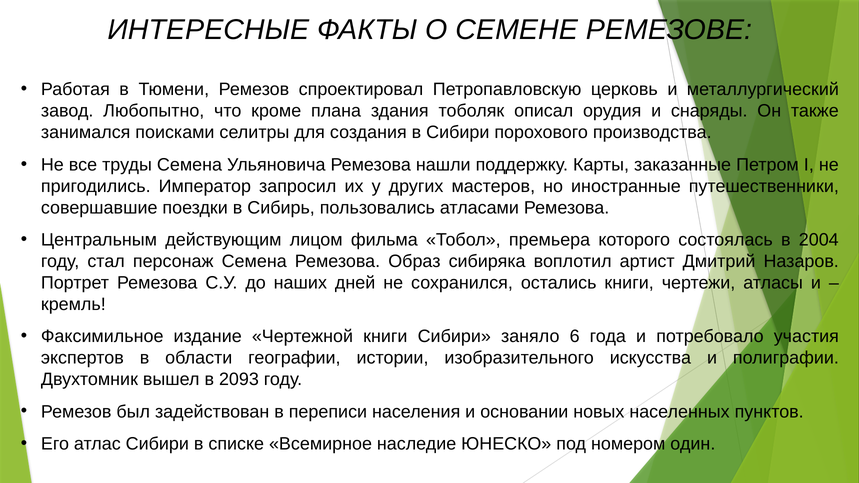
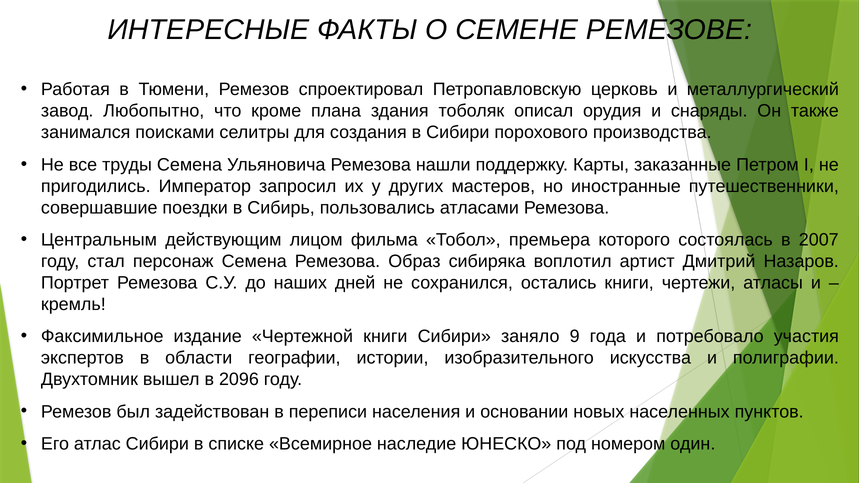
2004: 2004 -> 2007 (819, 240)
6: 6 -> 9 (575, 337)
2093: 2093 -> 2096 (239, 380)
